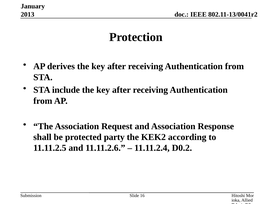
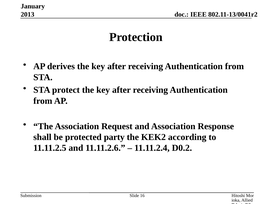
include: include -> protect (66, 90)
